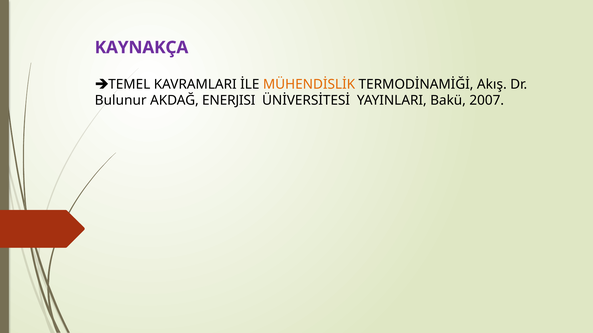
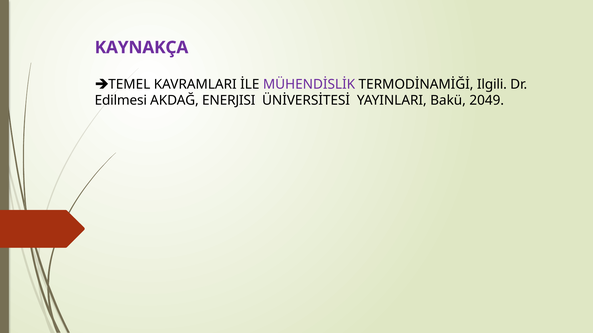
MÜHENDİSLİK colour: orange -> purple (309, 84)
Akış: Akış -> Ilgili (492, 84)
Bulunur: Bulunur -> Edilmesi (121, 101)
2007: 2007 -> 2049 (487, 101)
